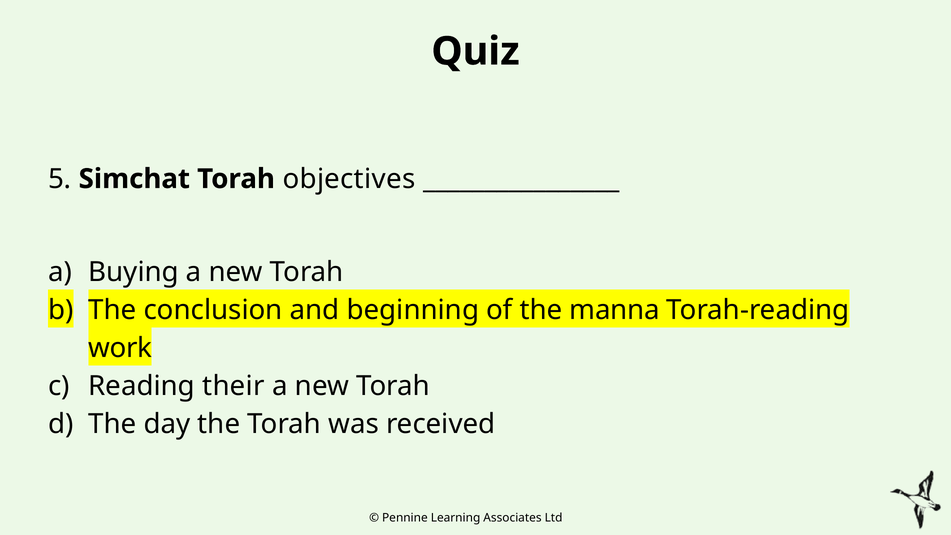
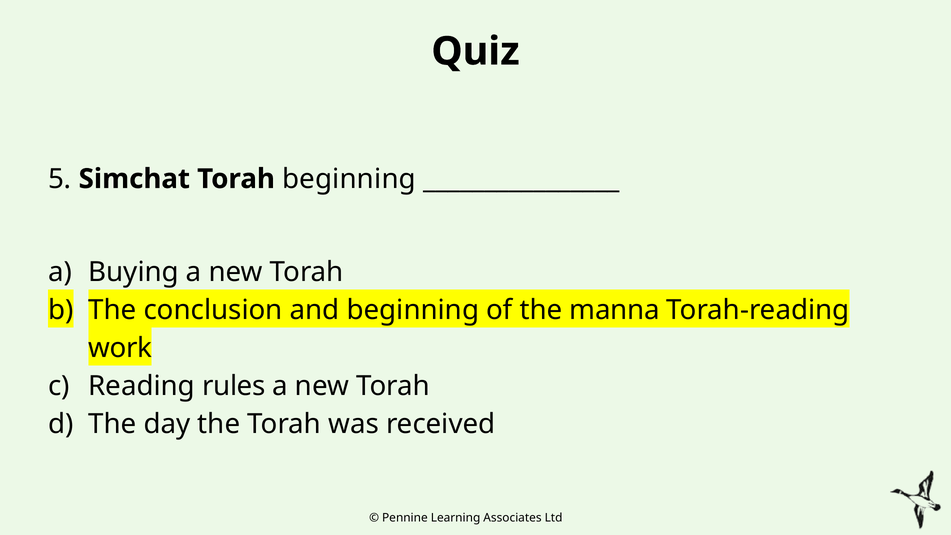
Torah objectives: objectives -> beginning (349, 179)
their: their -> rules (234, 386)
